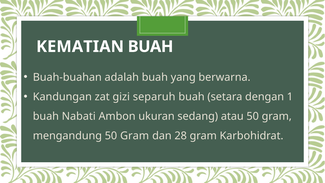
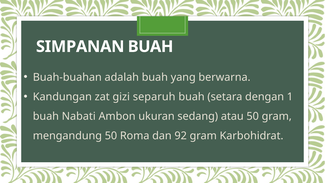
KEMATIAN: KEMATIAN -> SIMPANAN (80, 47)
mengandung 50 Gram: Gram -> Roma (135, 136)
28: 28 -> 92 (181, 136)
